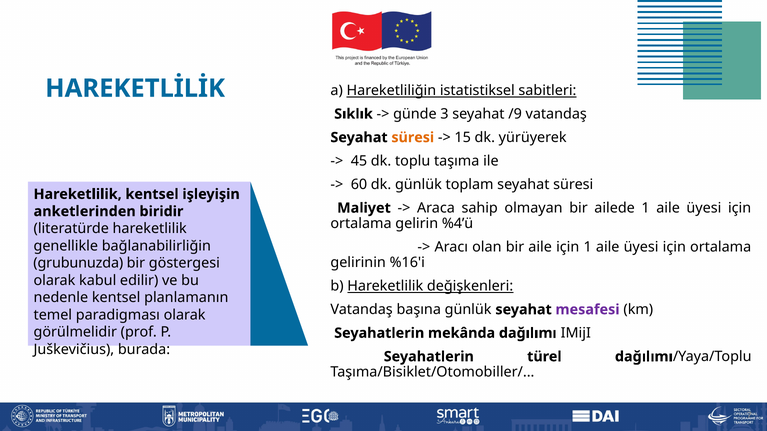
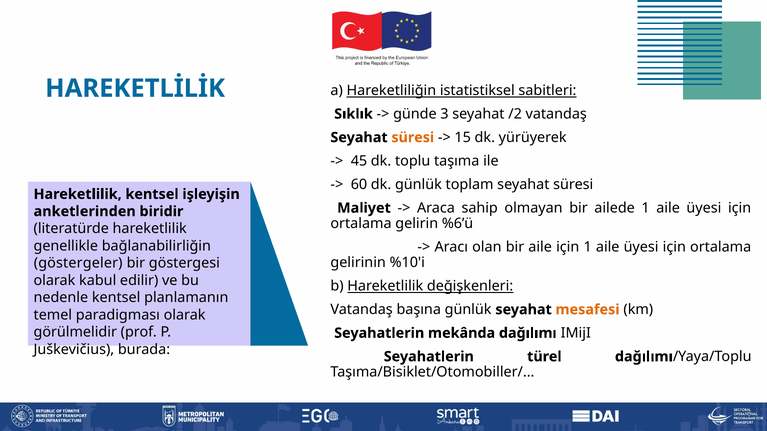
/9: /9 -> /2 (515, 114)
%4’ü: %4’ü -> %6’ü (458, 224)
%16'i: %16'i -> %10'i (407, 263)
grubunuzda: grubunuzda -> göstergeler (78, 263)
mesafesi colour: purple -> orange (588, 310)
